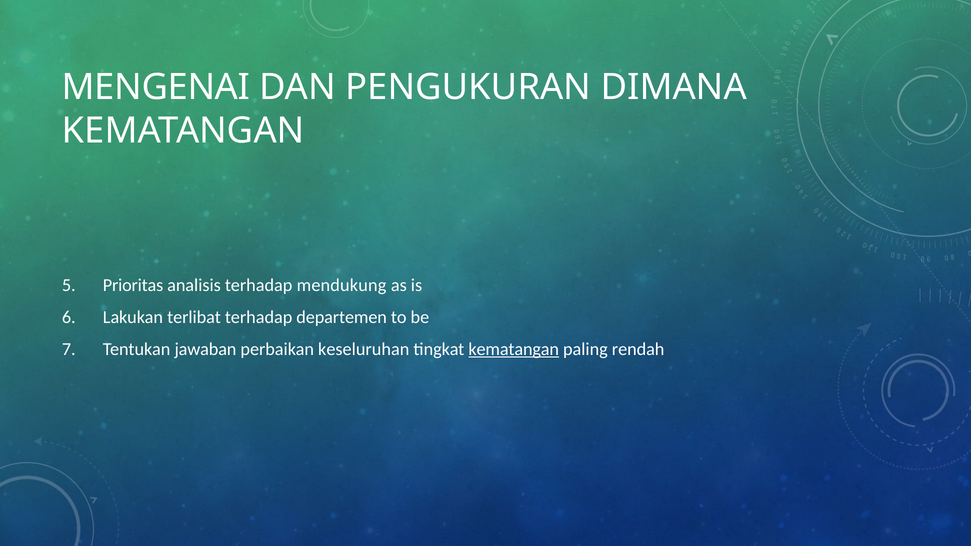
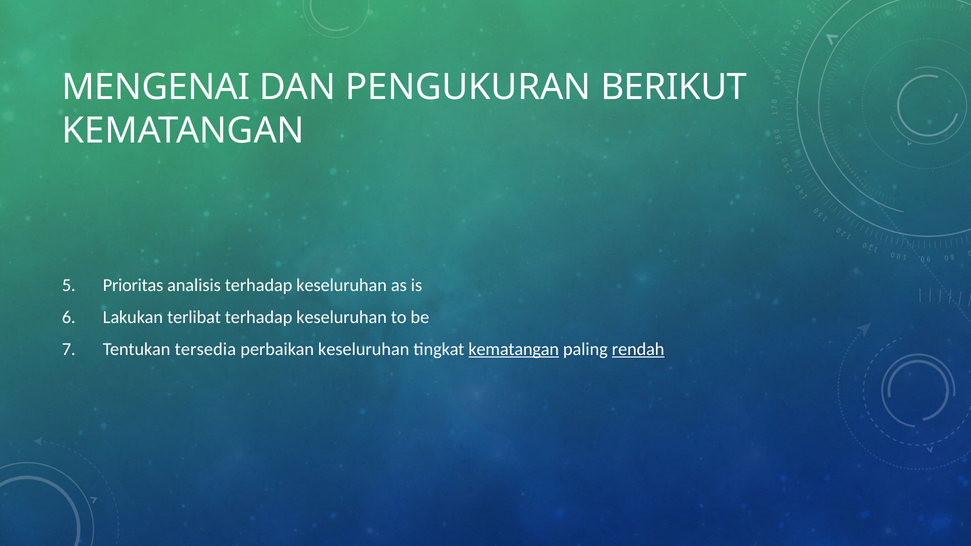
DIMANA: DIMANA -> BERIKUT (674, 87)
analisis terhadap mendukung: mendukung -> keseluruhan (342, 285)
departemen: departemen -> keseluruhan (342, 317)
jawaban: jawaban -> tersedia (205, 349)
rendah underline: none -> present (638, 349)
